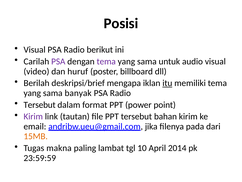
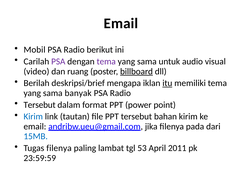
Posisi: Posisi -> Email (121, 23)
Visual: Visual -> Mobil (35, 50)
huruf: huruf -> ruang (78, 71)
billboard underline: none -> present (137, 71)
Kirim colour: purple -> blue (33, 116)
15MB colour: orange -> blue (36, 136)
Tugas makna: makna -> filenya (59, 148)
10: 10 -> 53 (142, 148)
2014: 2014 -> 2011 (177, 148)
